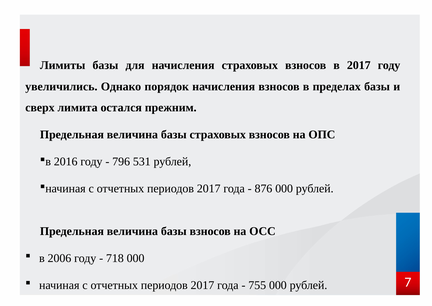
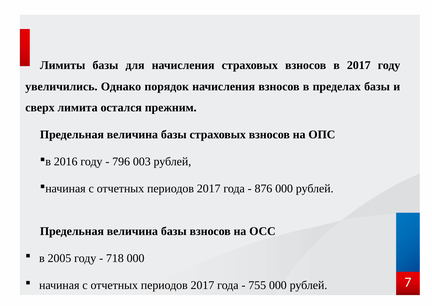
531: 531 -> 003 (142, 161)
2006: 2006 -> 2005 (59, 258)
